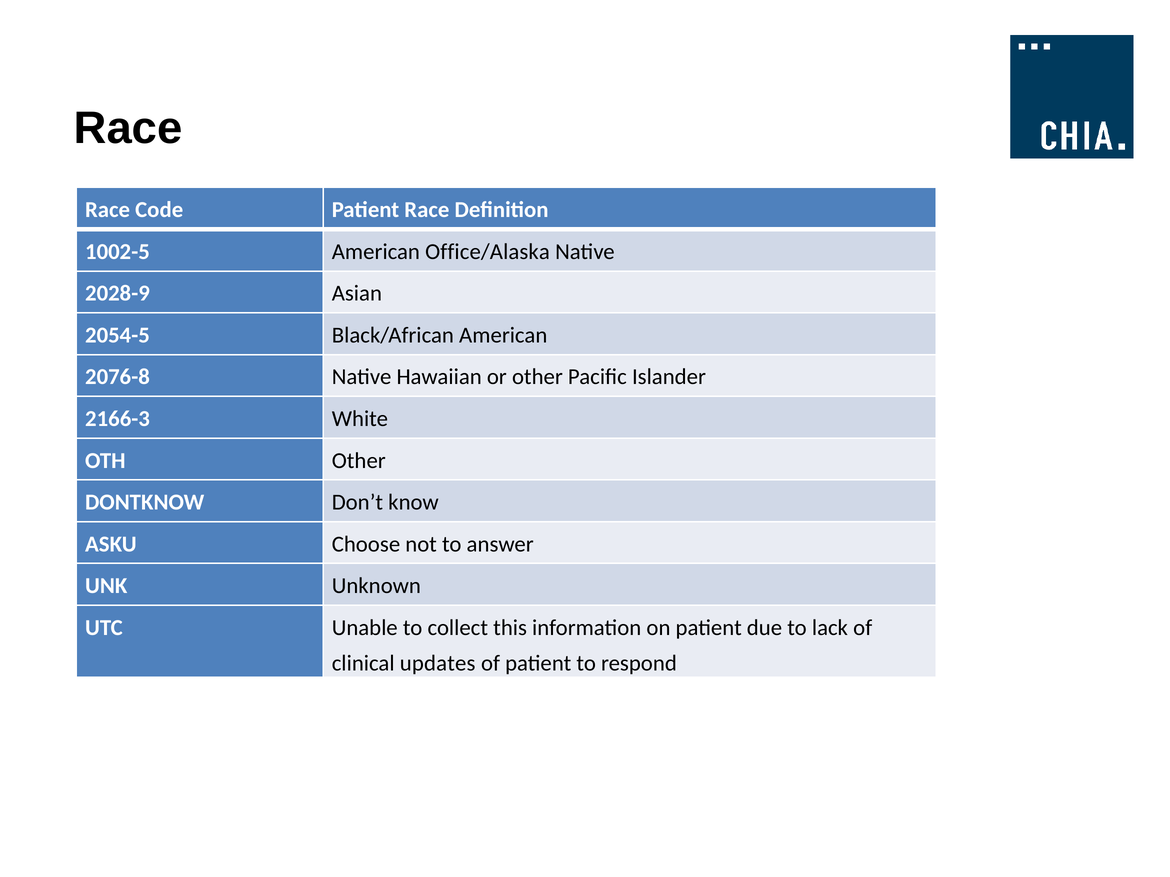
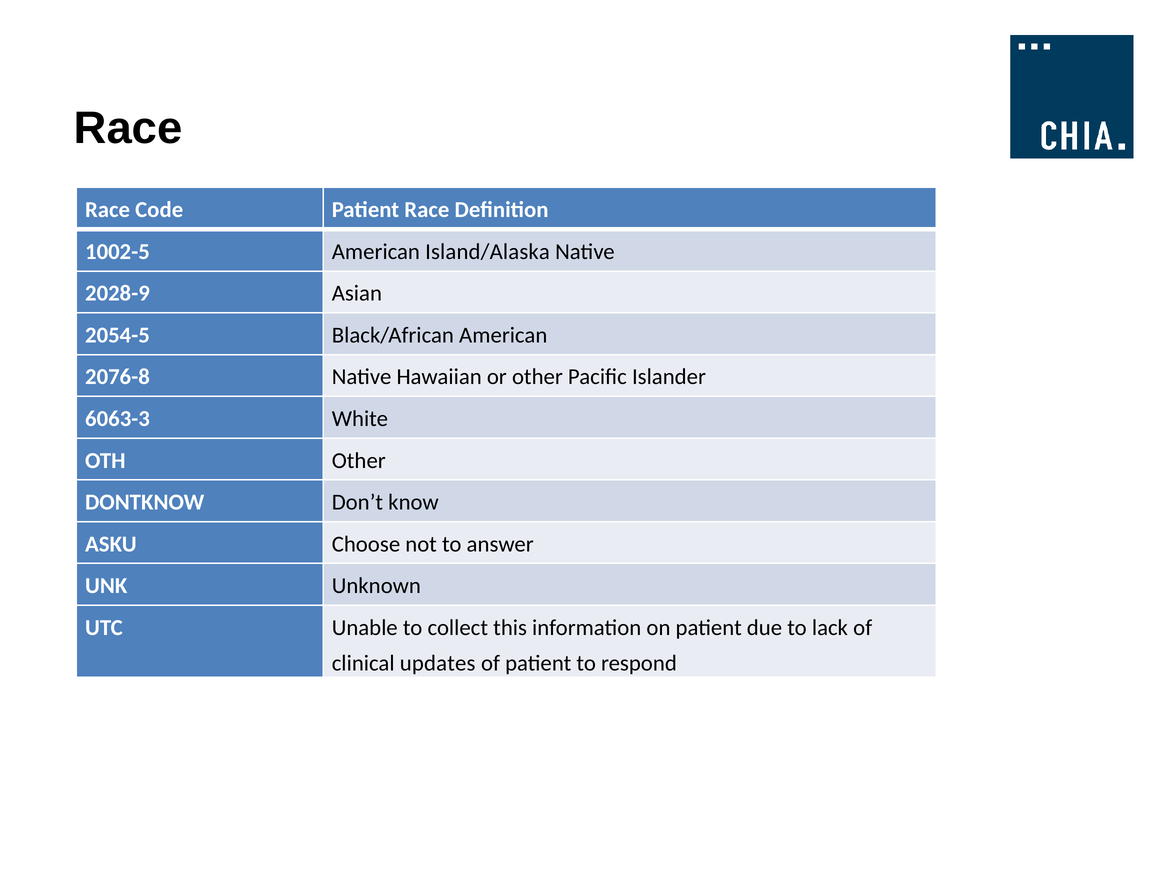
Office/Alaska: Office/Alaska -> Island/Alaska (487, 252)
2166-3: 2166-3 -> 6063-3 (117, 419)
